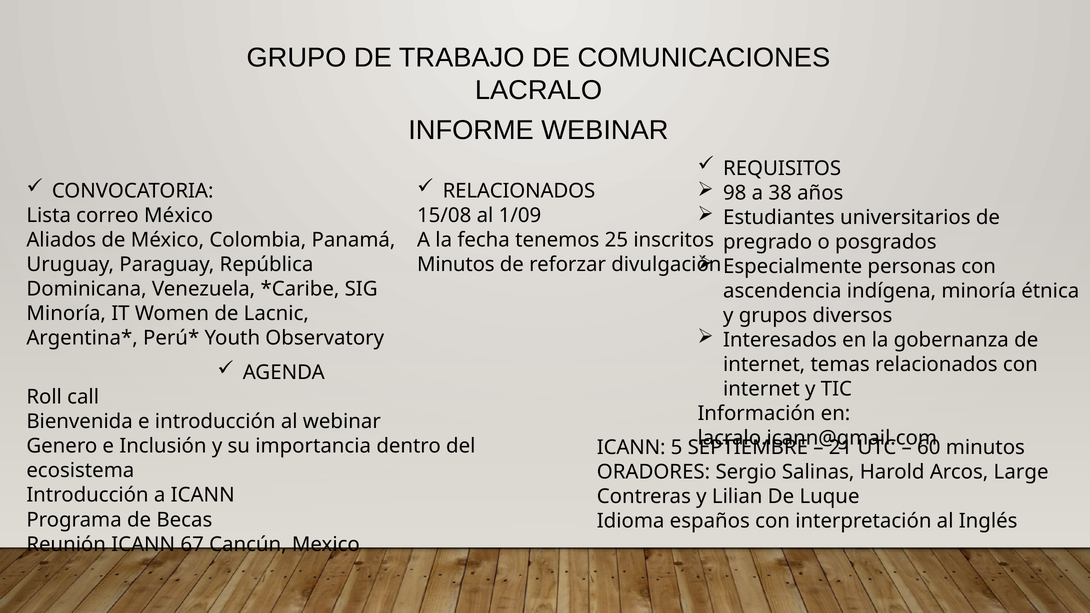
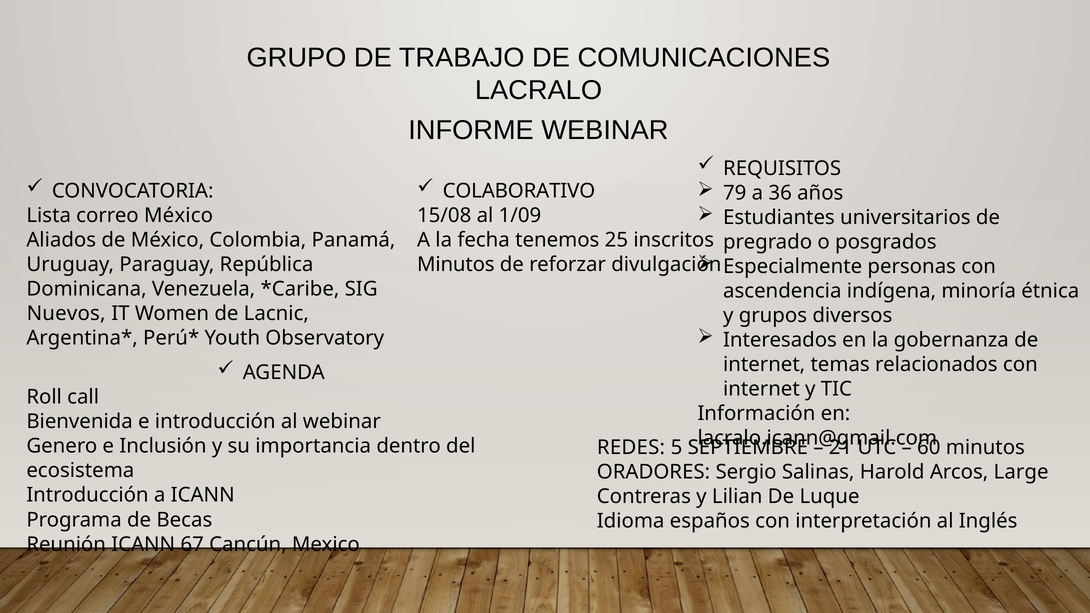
RELACIONADOS: RELACIONADOS -> COLABORATIVO (519, 191)
98: 98 -> 79 (735, 193)
38: 38 -> 36 (780, 193)
Minoría: Minoría -> Nuevos (66, 314)
ICANN: ICANN -> REDES (631, 448)
